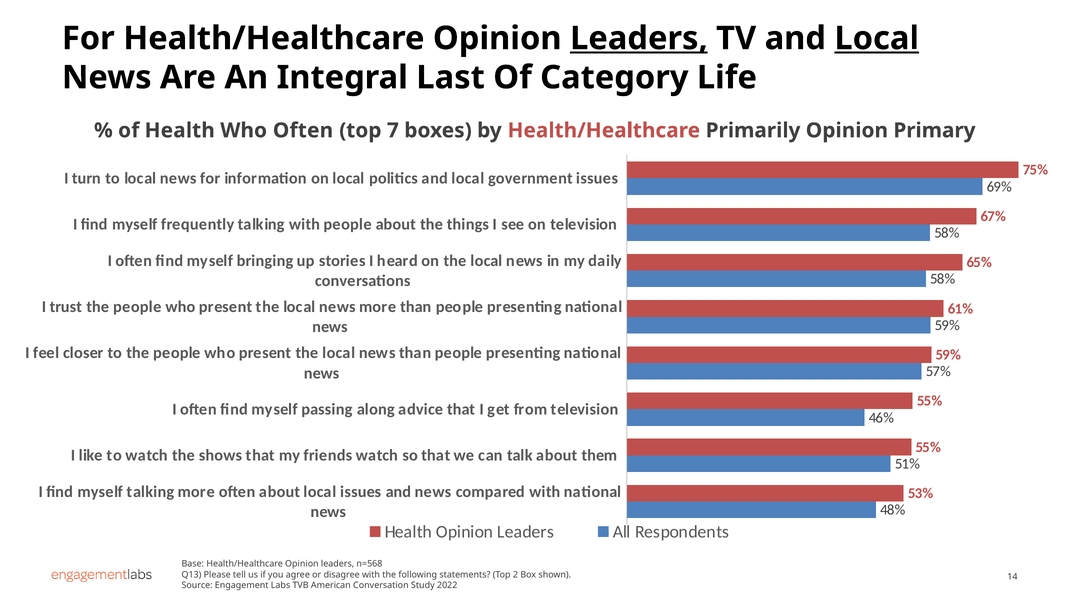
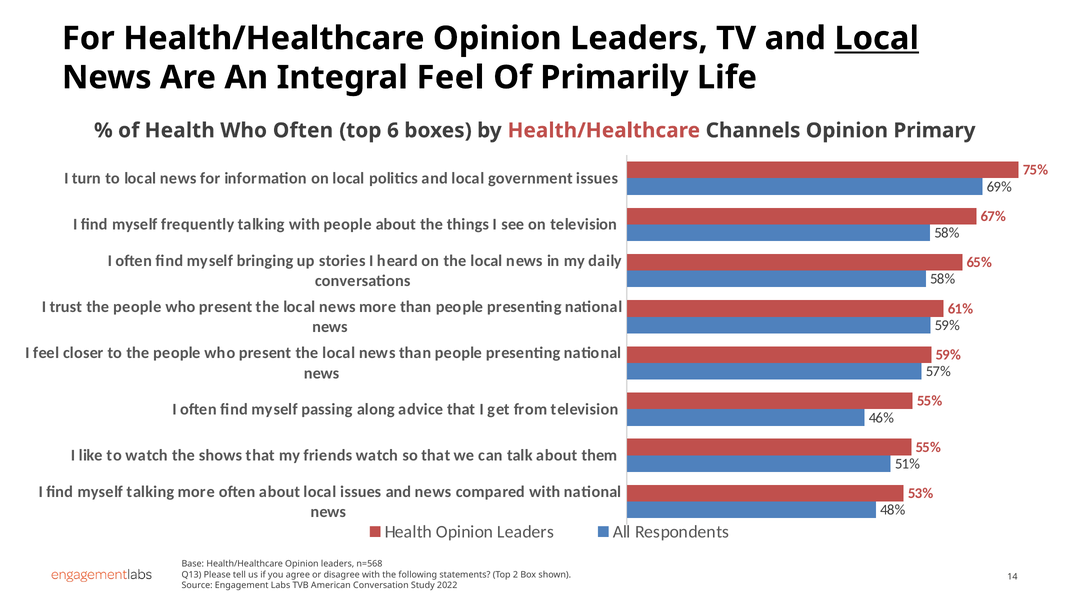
Leaders underline: present -> none (639, 38)
Integral Last: Last -> Feel (450, 78)
Category: Category -> Primarily (614, 78)
7: 7 -> 6 (393, 130)
Primarily: Primarily -> Channels (753, 130)
